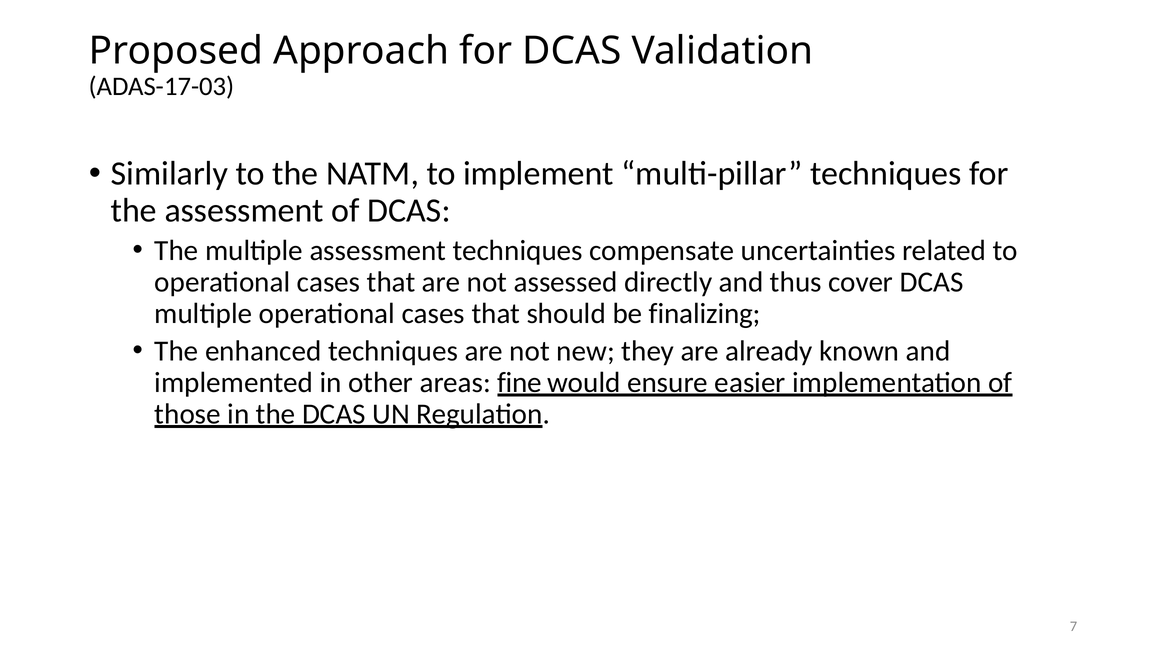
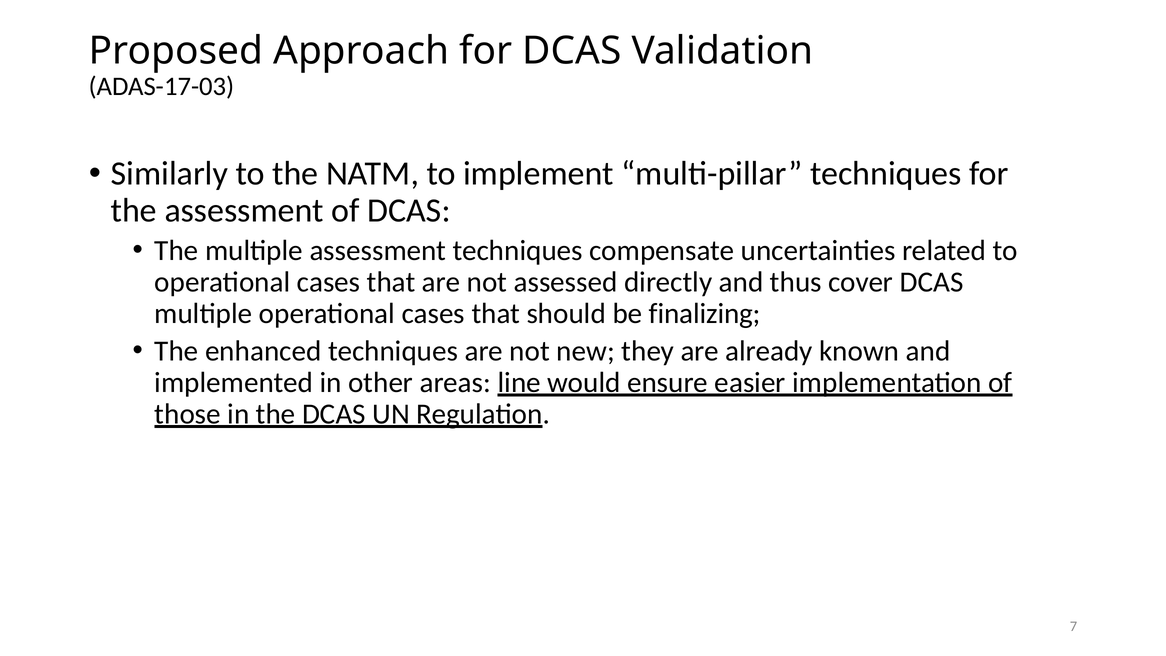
fine: fine -> line (519, 382)
